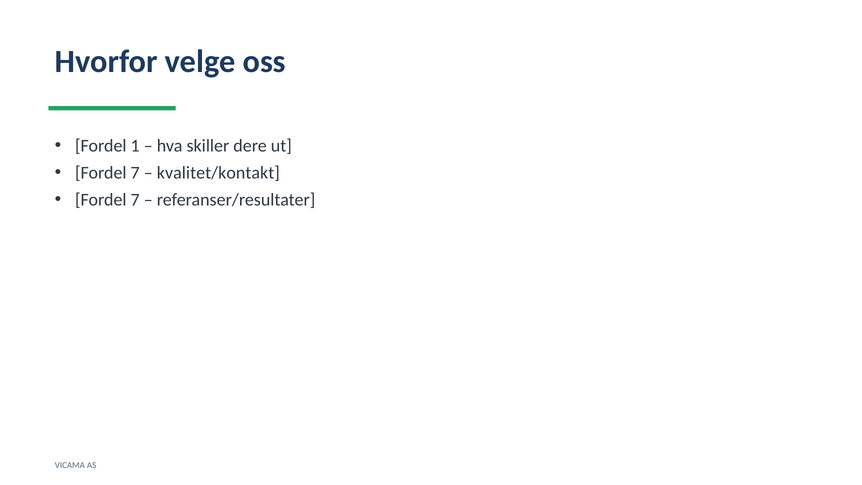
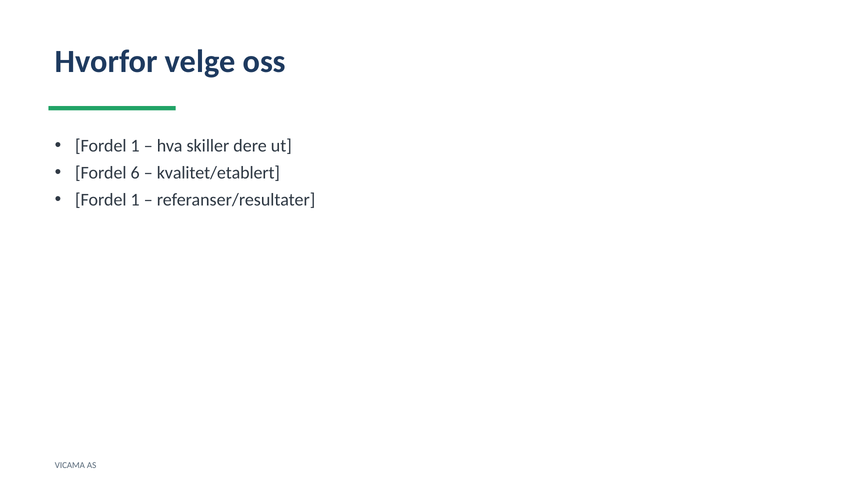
7: 7 -> 6 (135, 173)
kvalitet/kontakt: kvalitet/kontakt -> kvalitet/etablert (218, 173)
7: 7 -> 1 (135, 200)
